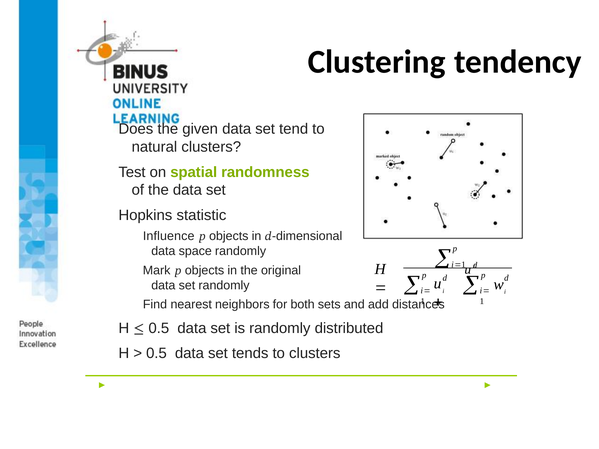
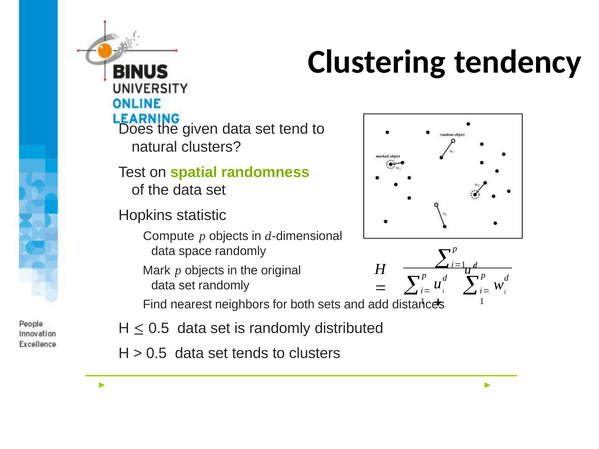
Influence: Influence -> Compute (169, 236)
